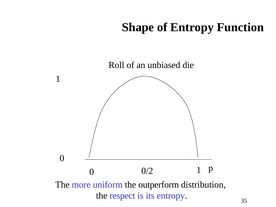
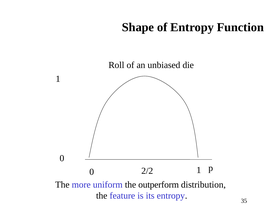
0/2: 0/2 -> 2/2 (147, 171)
respect: respect -> feature (122, 196)
